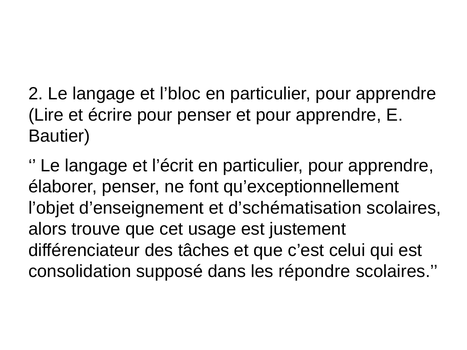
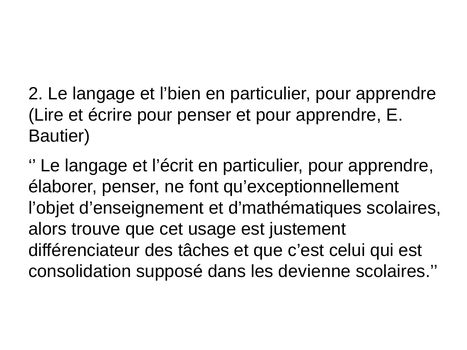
l’bloc: l’bloc -> l’bien (180, 94)
d’schématisation: d’schématisation -> d’mathématiques (295, 208)
répondre: répondre -> devienne (315, 272)
